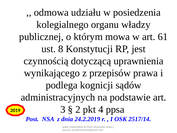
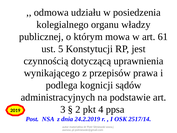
8: 8 -> 5 (61, 49)
